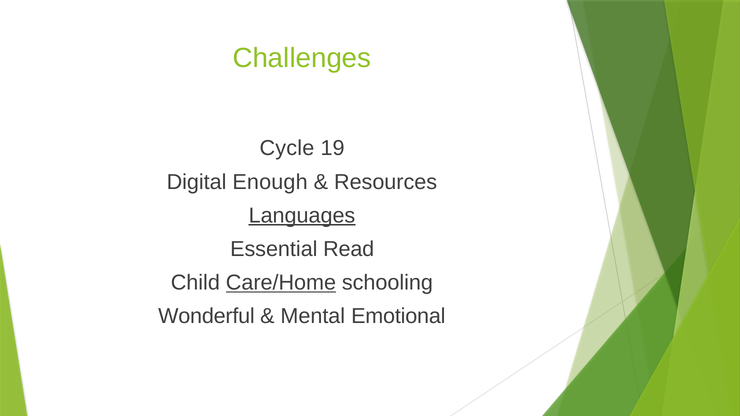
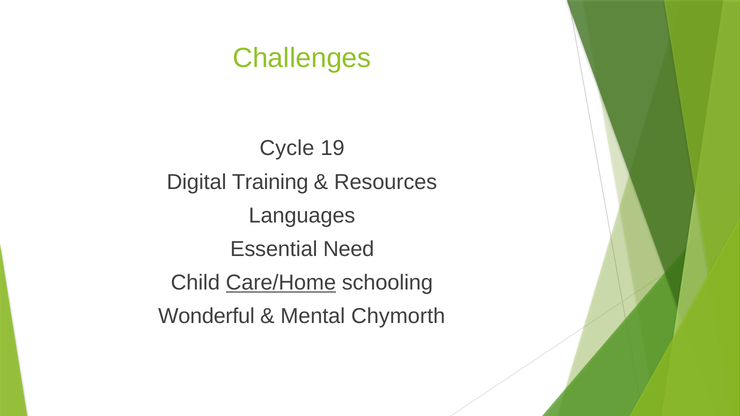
Enough: Enough -> Training (270, 182)
Languages underline: present -> none (302, 216)
Read: Read -> Need (349, 249)
Emotional: Emotional -> Chymorth (398, 317)
